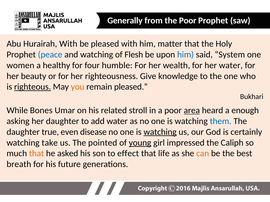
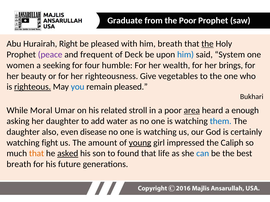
Generally: Generally -> Graduate (125, 21)
Hurairah With: With -> Right (68, 44)
him matter: matter -> breath (170, 44)
the underline: none -> present (207, 44)
peace colour: blue -> purple (50, 55)
and watching: watching -> frequent (97, 55)
Flesh: Flesh -> Deck (134, 55)
healthy: healthy -> seeking (56, 65)
her water: water -> brings (231, 65)
knowledge: knowledge -> vegetables (178, 76)
you colour: orange -> blue (78, 87)
Bones: Bones -> Moral (41, 111)
true: true -> also (50, 132)
watching underline: present -> none (160, 132)
take: take -> fight (50, 143)
pointed: pointed -> amount (103, 143)
asked underline: none -> present (68, 154)
effect: effect -> found (128, 154)
can colour: orange -> blue (203, 154)
